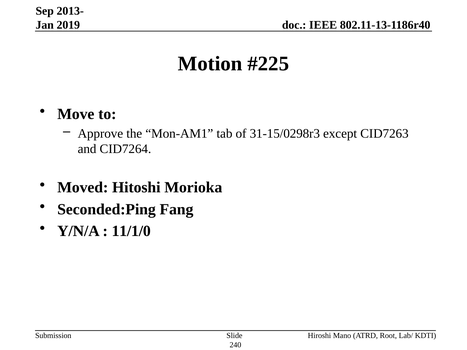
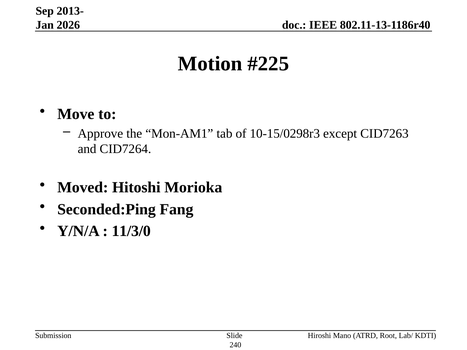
2019: 2019 -> 2026 (68, 25)
31-15/0298r3: 31-15/0298r3 -> 10-15/0298r3 (285, 133)
11/1/0: 11/1/0 -> 11/3/0 (131, 231)
